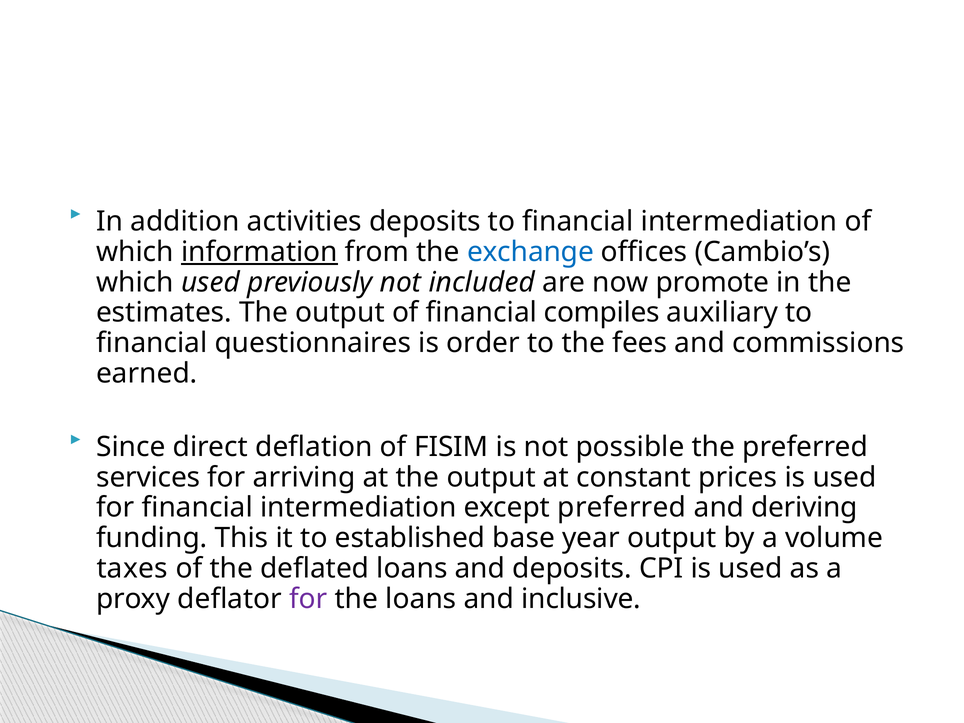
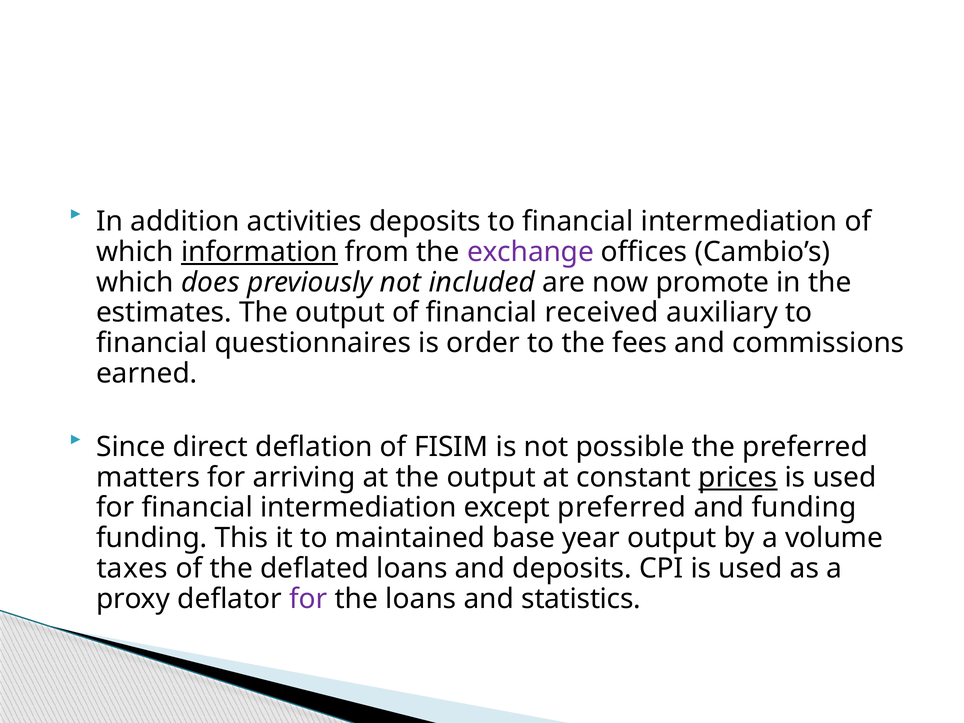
exchange colour: blue -> purple (530, 252)
which used: used -> does (210, 282)
compiles: compiles -> received (602, 313)
services: services -> matters (148, 477)
prices underline: none -> present (738, 477)
and deriving: deriving -> funding (804, 508)
established: established -> maintained (410, 538)
inclusive: inclusive -> statistics (581, 599)
